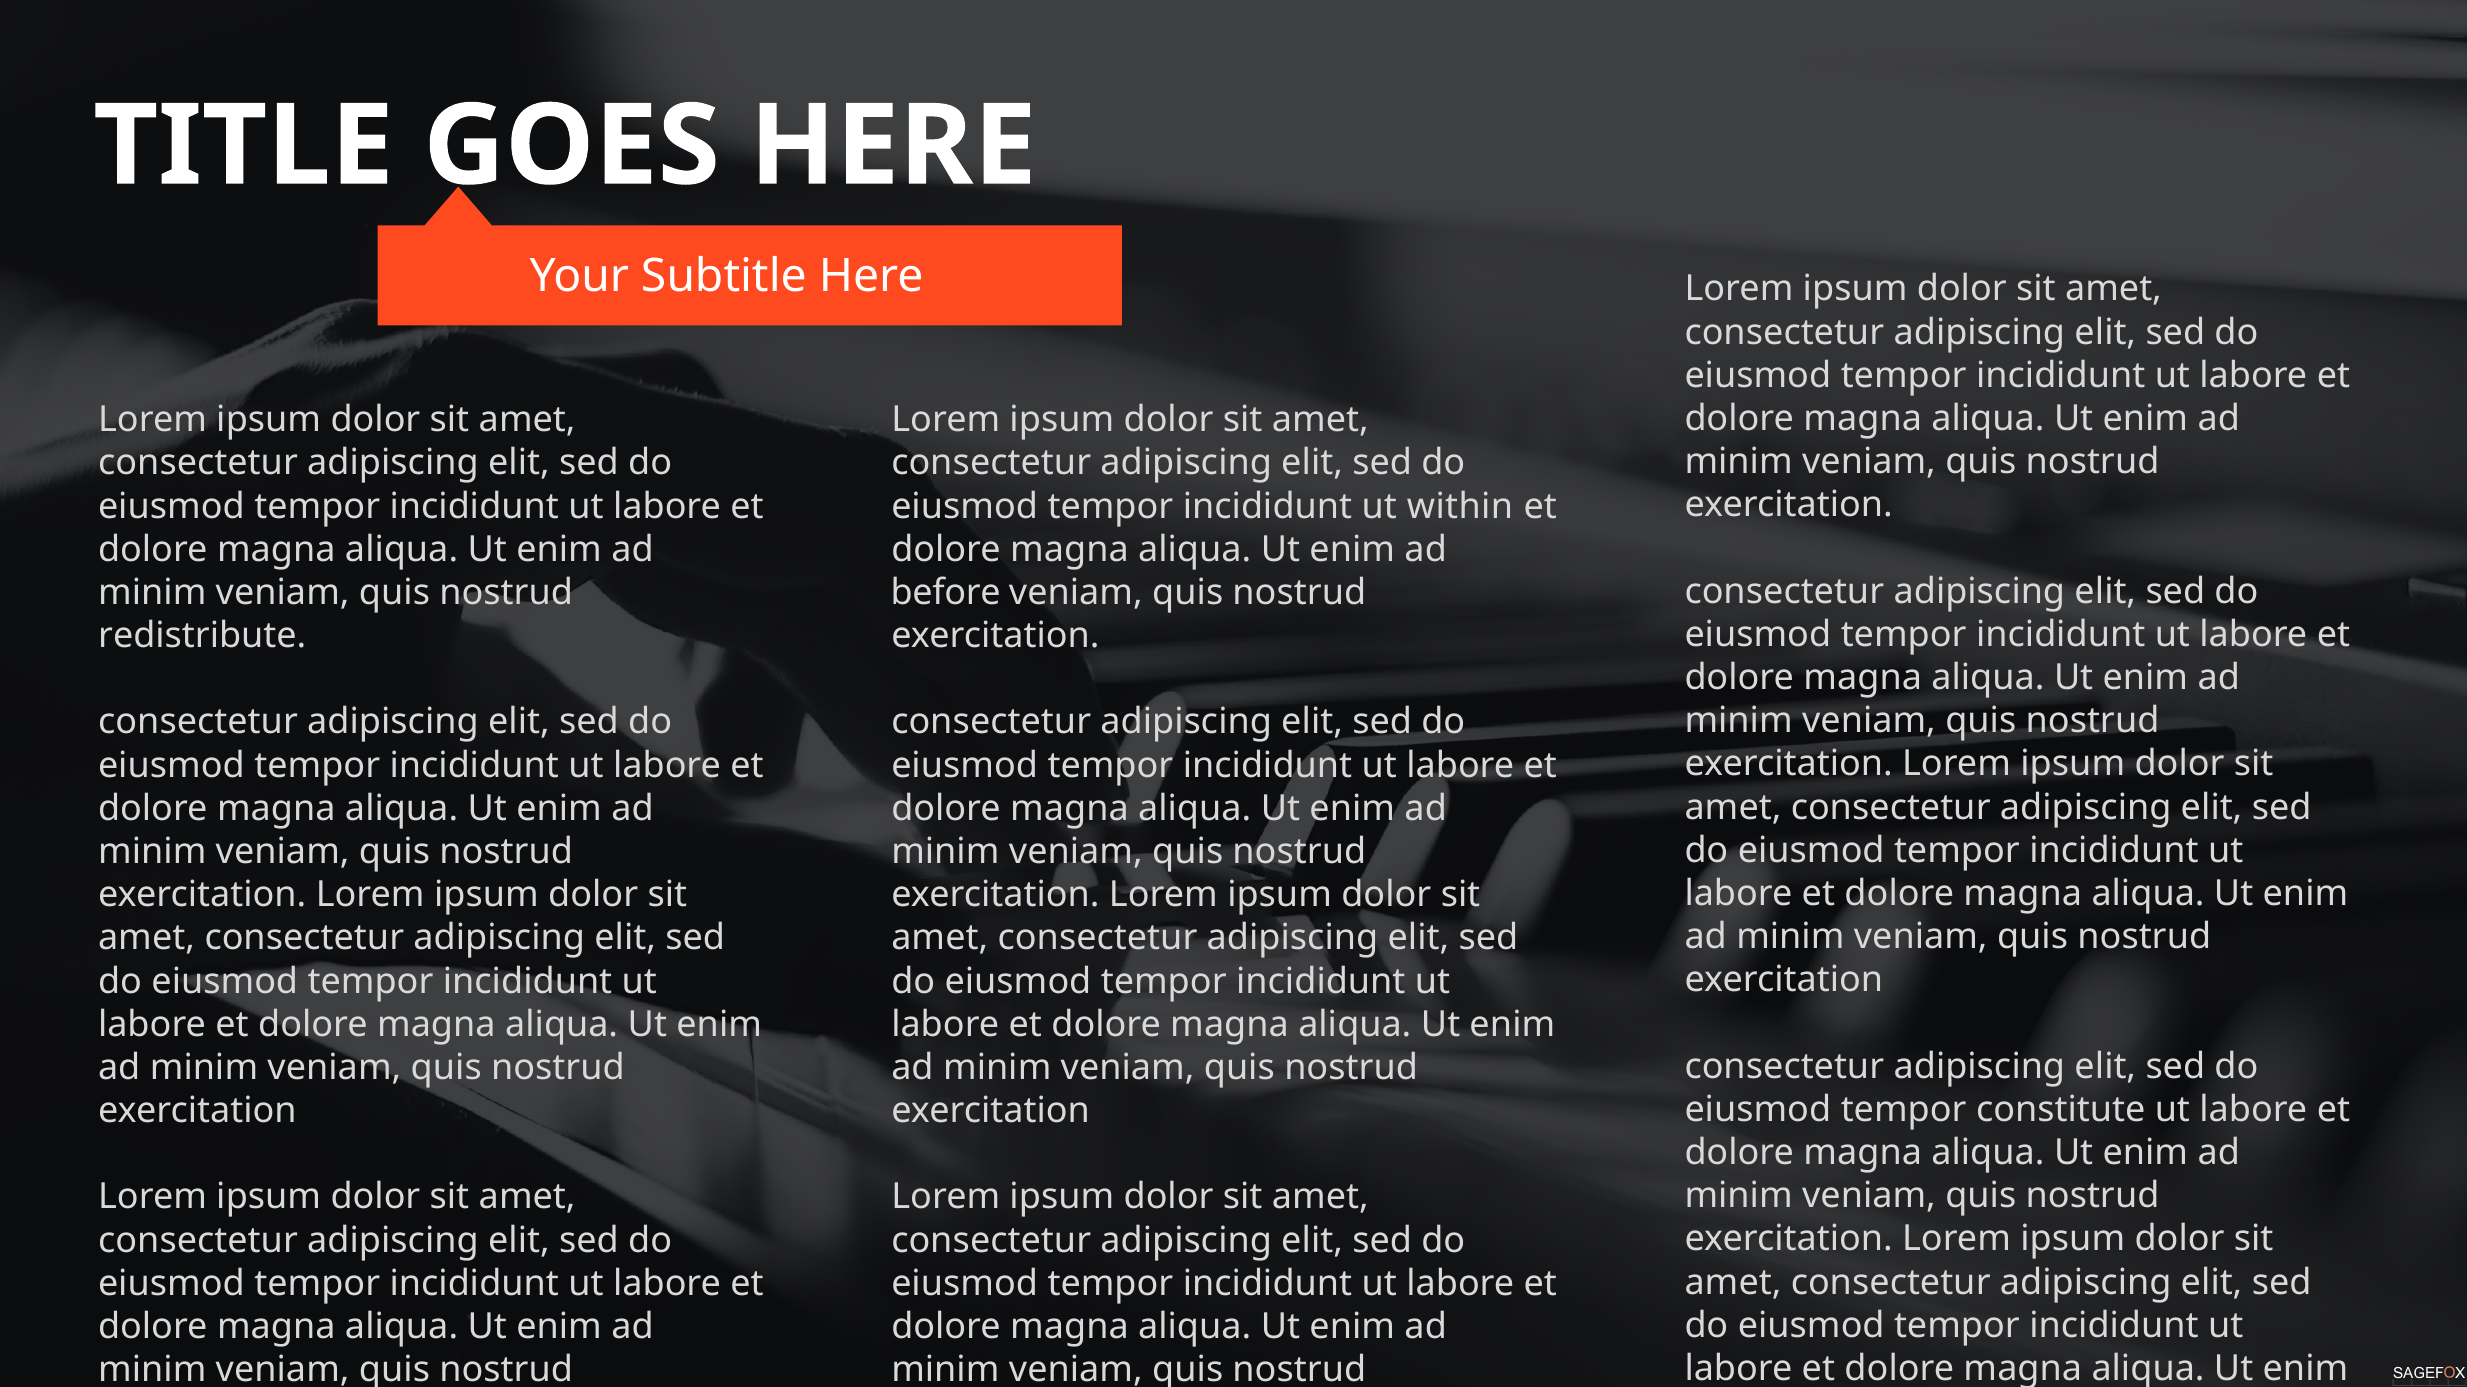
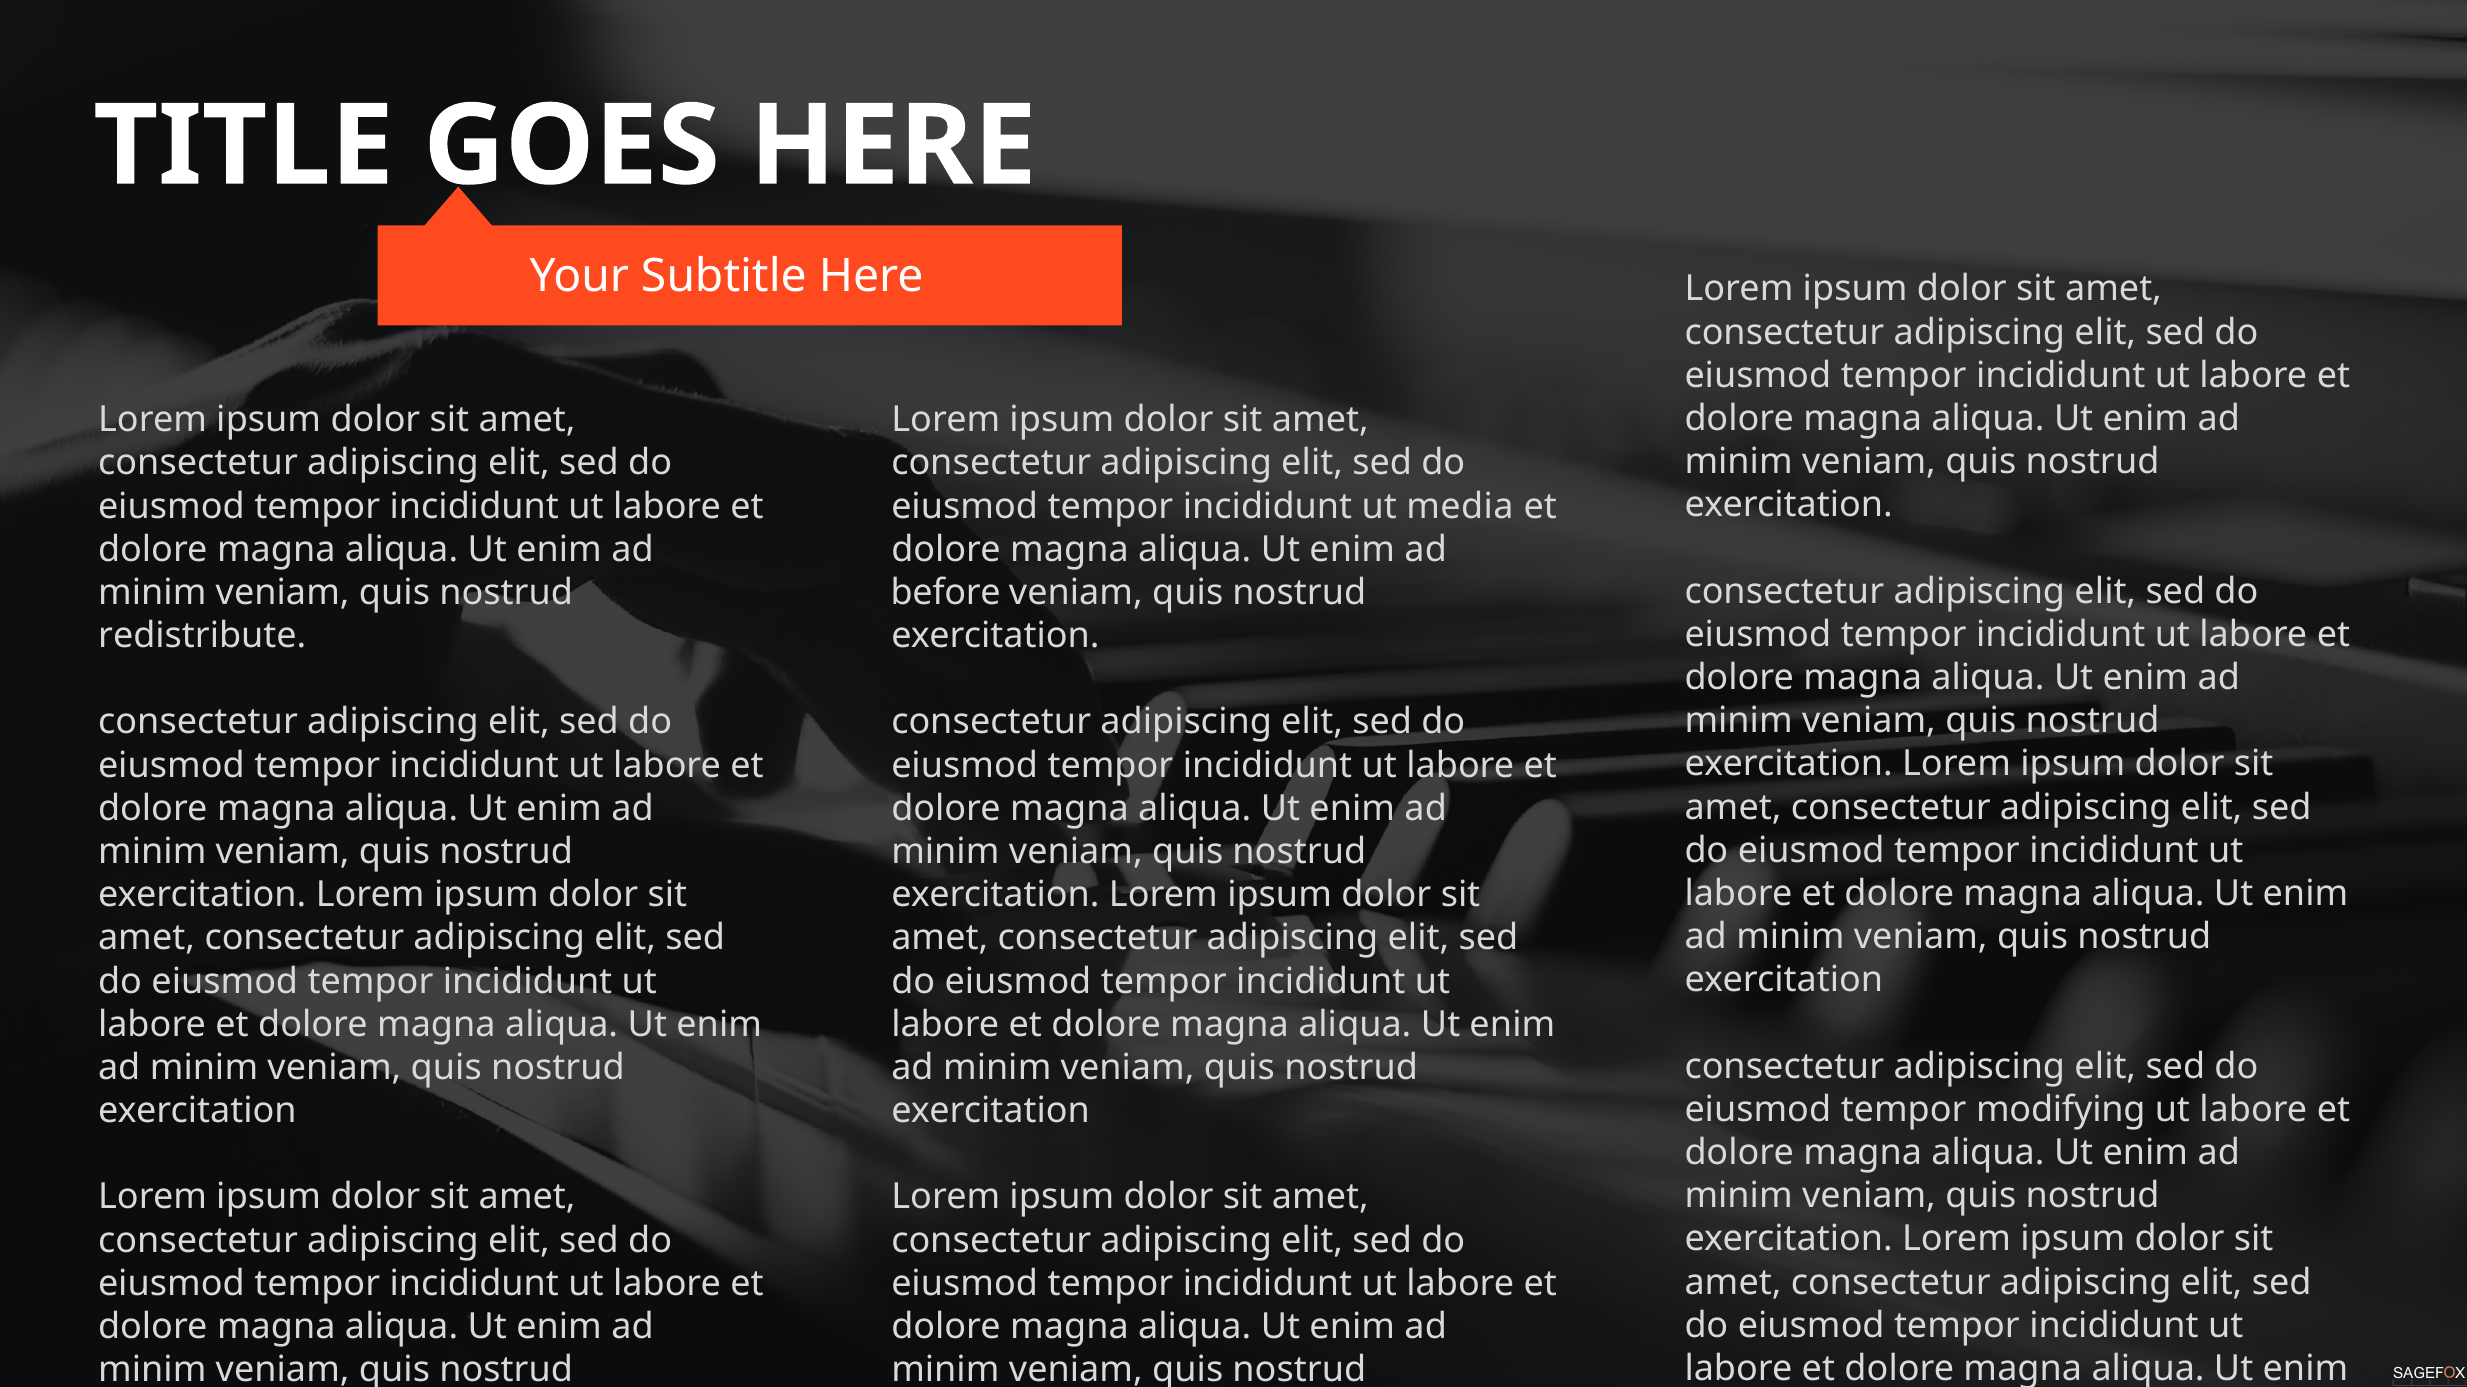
within: within -> media (1460, 506)
constitute: constitute -> modifying (2061, 1110)
